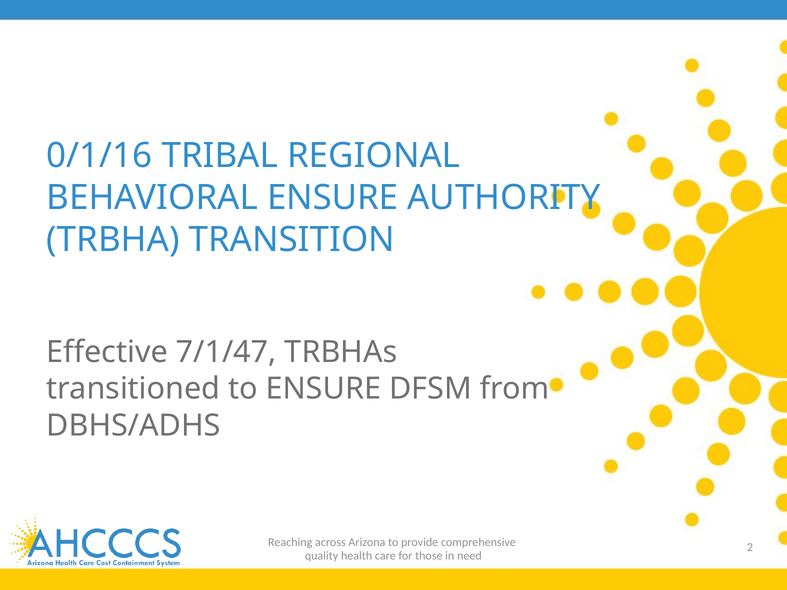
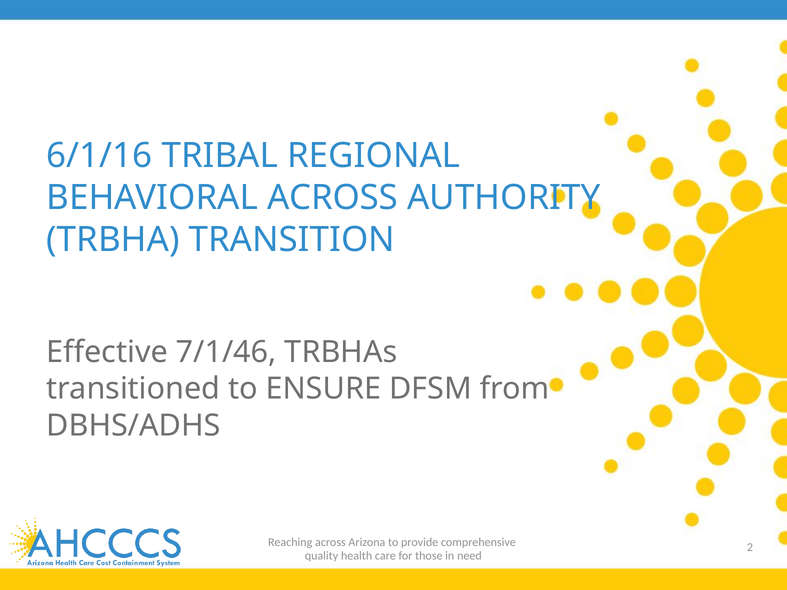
0/1/16: 0/1/16 -> 6/1/16 (99, 156)
BEHAVIORAL ENSURE: ENSURE -> ACROSS (333, 198)
7/1/47: 7/1/47 -> 7/1/46 (226, 352)
